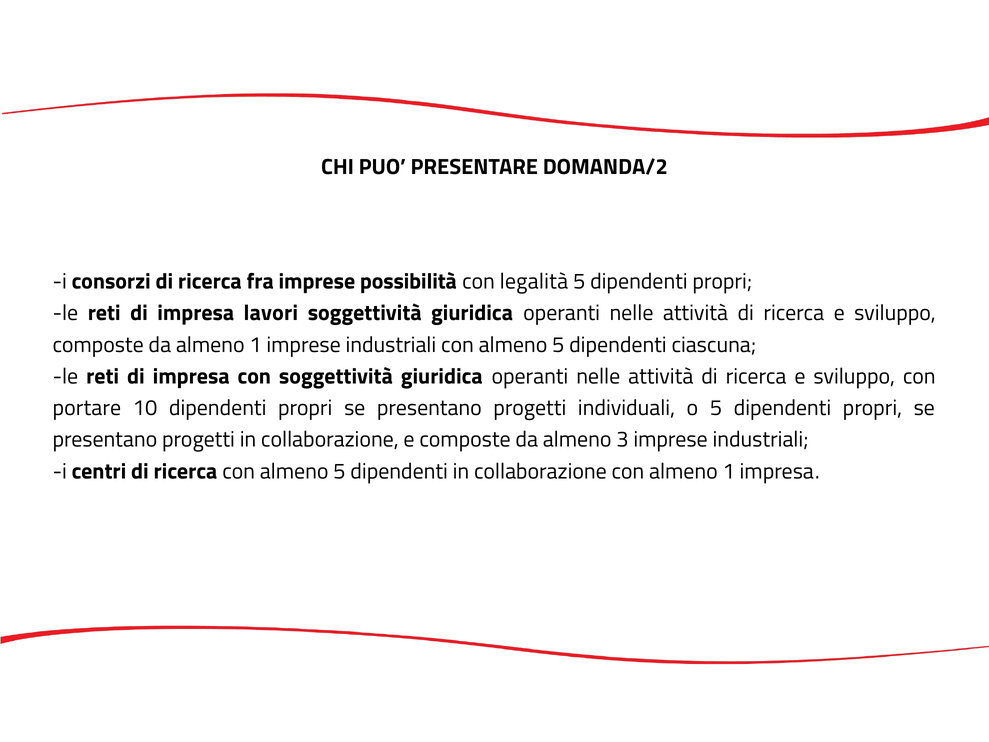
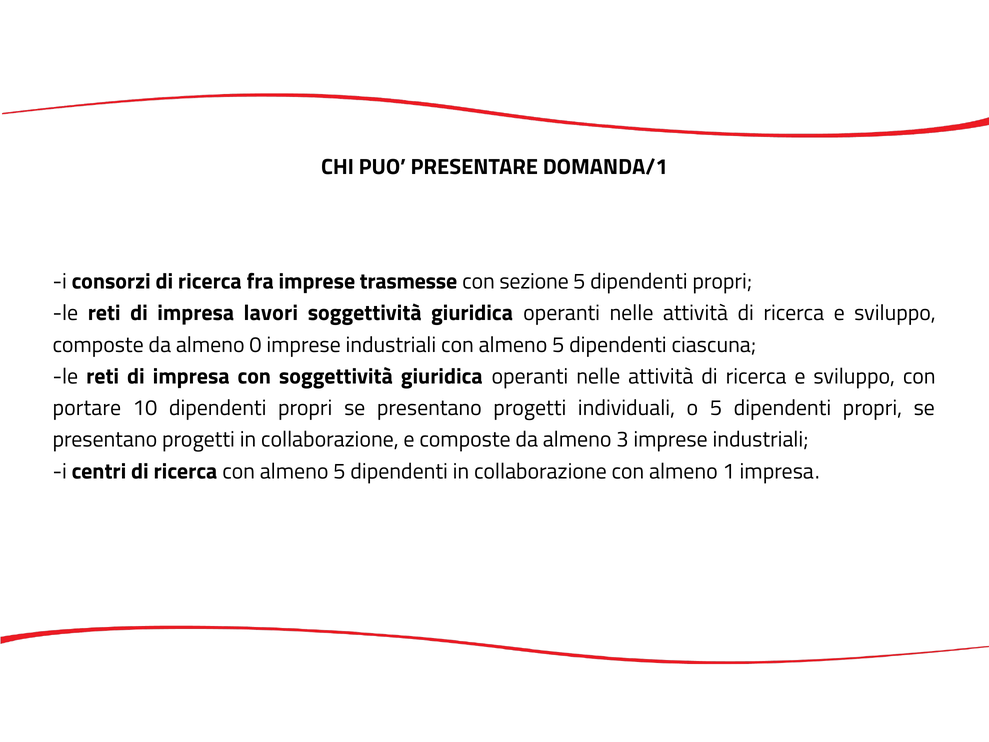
DOMANDA/2: DOMANDA/2 -> DOMANDA/1 (605, 167)
possibilità: possibilità -> trasmesse (408, 282)
legalità: legalità -> sezione (534, 282)
da almeno 1: 1 -> 0 (255, 345)
